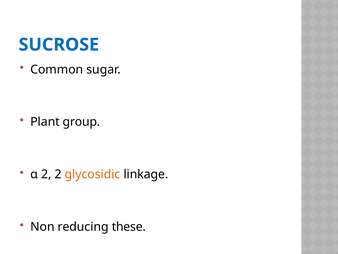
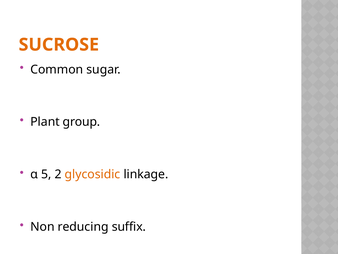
SUCROSE colour: blue -> orange (59, 45)
α 2: 2 -> 5 (46, 174)
these: these -> suffix (129, 226)
